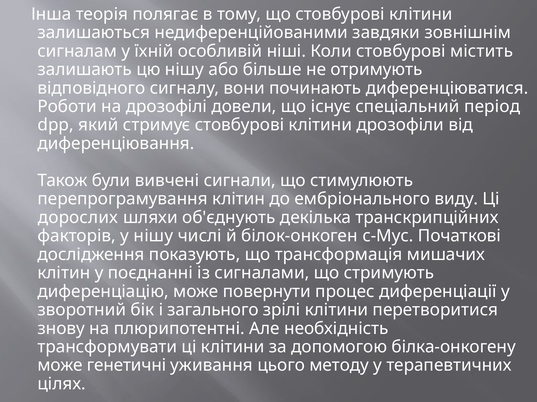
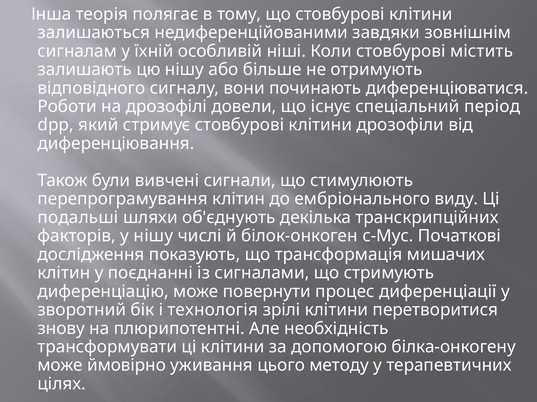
дорослих: дорослих -> подальші (78, 218)
загального: загального -> технологія (213, 310)
генетичні: генетичні -> ймовірно (127, 366)
